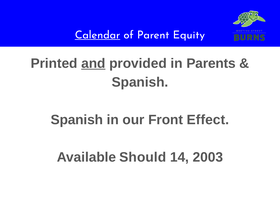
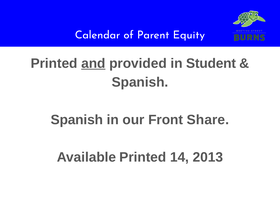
Calendar underline: present -> none (97, 35)
Parents: Parents -> Student (211, 63)
Effect: Effect -> Share (208, 120)
Available Should: Should -> Printed (143, 157)
2003: 2003 -> 2013 (208, 157)
